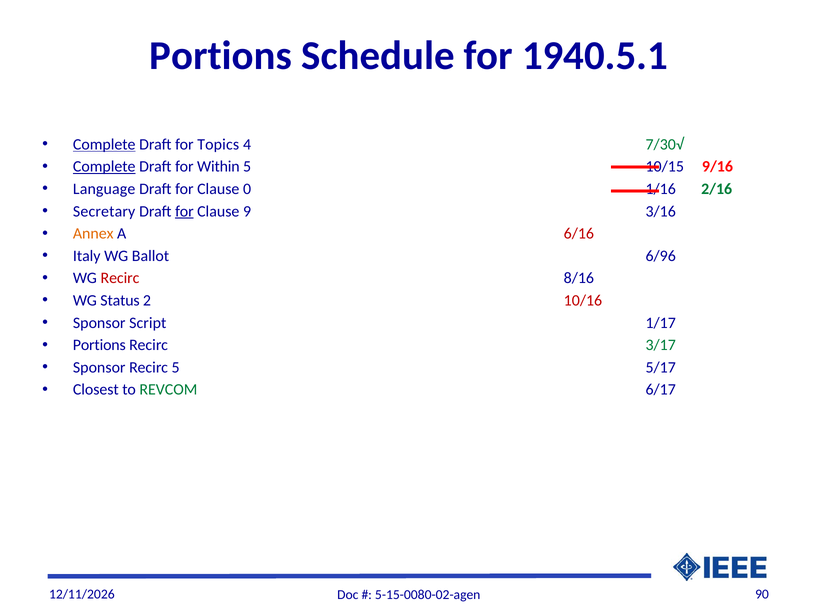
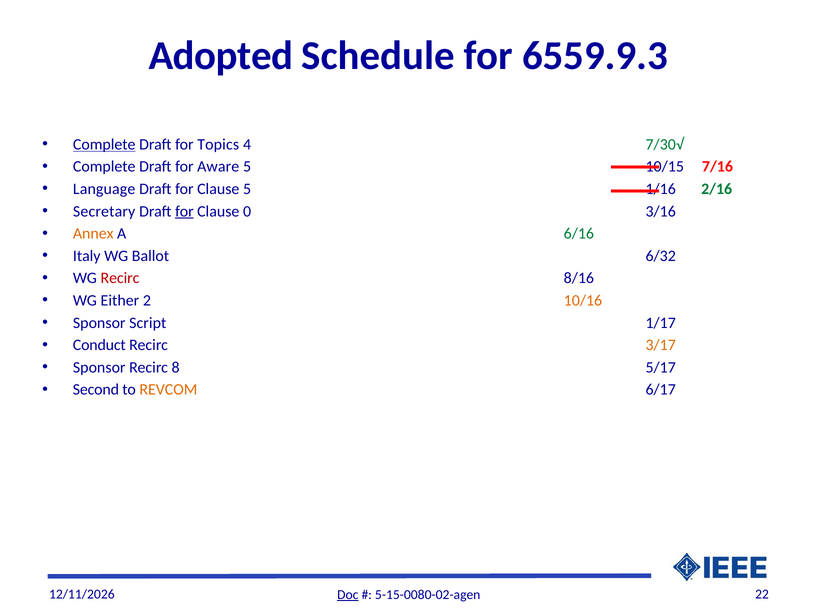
Portions: Portions -> Adopted (221, 56)
1940.5.1: 1940.5.1 -> 6559.9.3 (595, 56)
Complete underline: present -> none (104, 167)
Within: Within -> Aware (218, 167)
9/16: 9/16 -> 7/16 (717, 167)
Clause 0: 0 -> 5 (247, 189)
9: 9 -> 0 (247, 211)
6/16 colour: red -> green (579, 233)
6/96: 6/96 -> 6/32 (661, 256)
Status: Status -> Either (120, 300)
10/16 colour: red -> orange (583, 300)
Portions: Portions -> Conduct (99, 345)
3/17 colour: green -> orange (661, 345)
Recirc 5: 5 -> 8 (176, 367)
Closest: Closest -> Second (96, 389)
REVCOM colour: green -> orange (168, 389)
Doc underline: none -> present (348, 594)
90: 90 -> 22 (762, 594)
